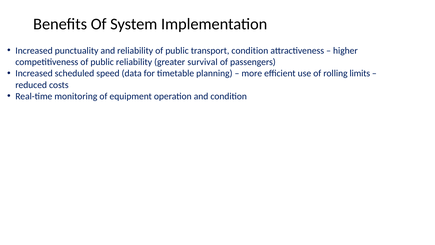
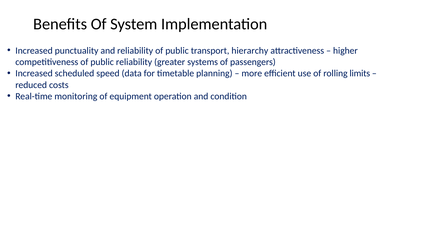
transport condition: condition -> hierarchy (250, 51)
survival: survival -> systems (203, 62)
